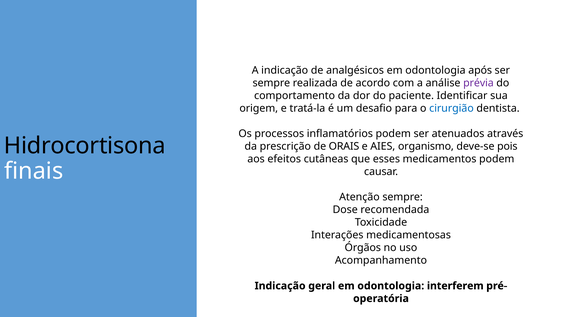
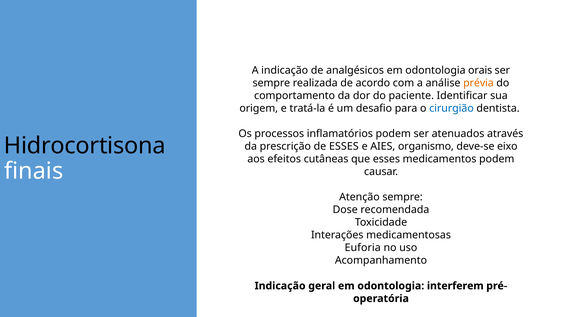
após: após -> orais (480, 70)
prévia colour: purple -> orange (478, 83)
de ORAIS: ORAIS -> ESSES (344, 146)
pois: pois -> eixo (507, 146)
Órgãos: Órgãos -> Euforia (363, 248)
